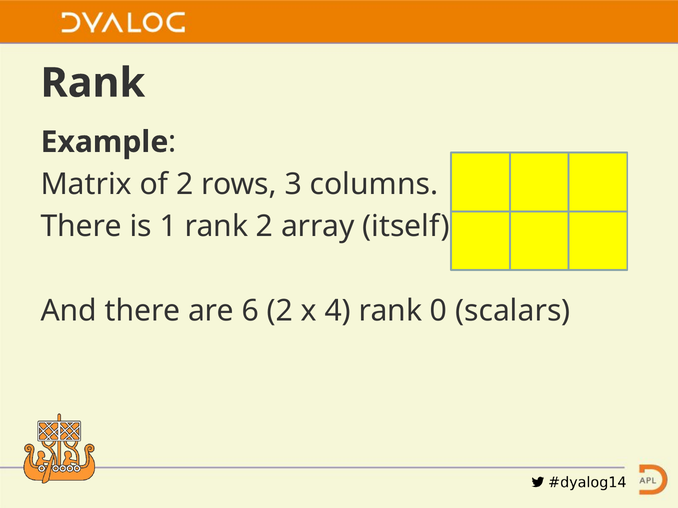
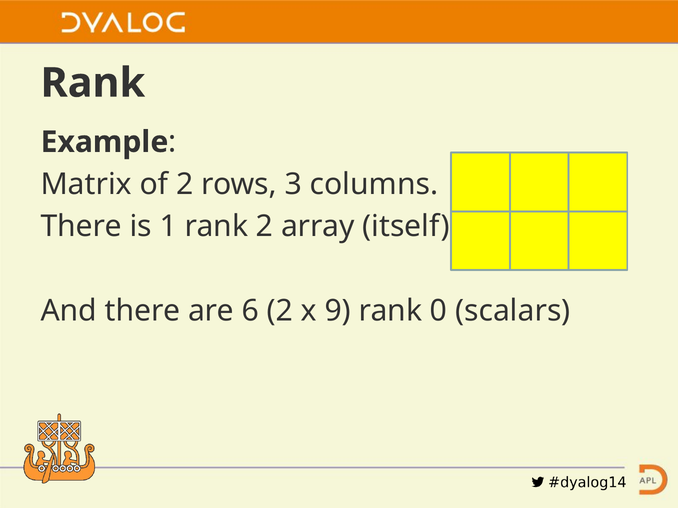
4: 4 -> 9 (338, 311)
